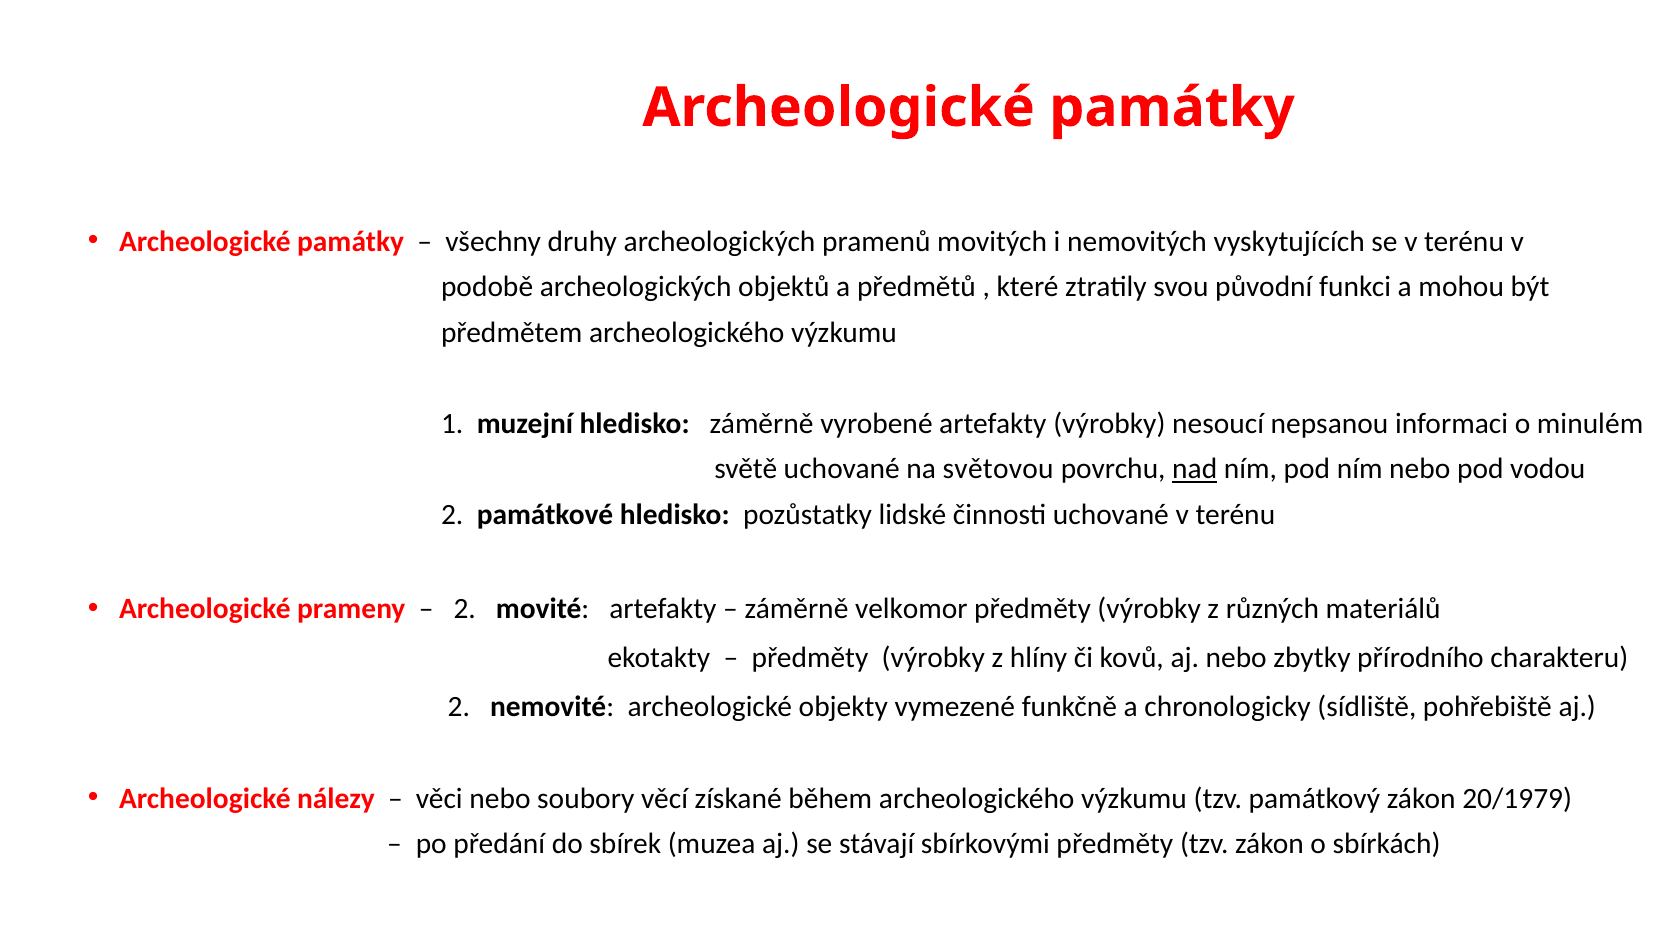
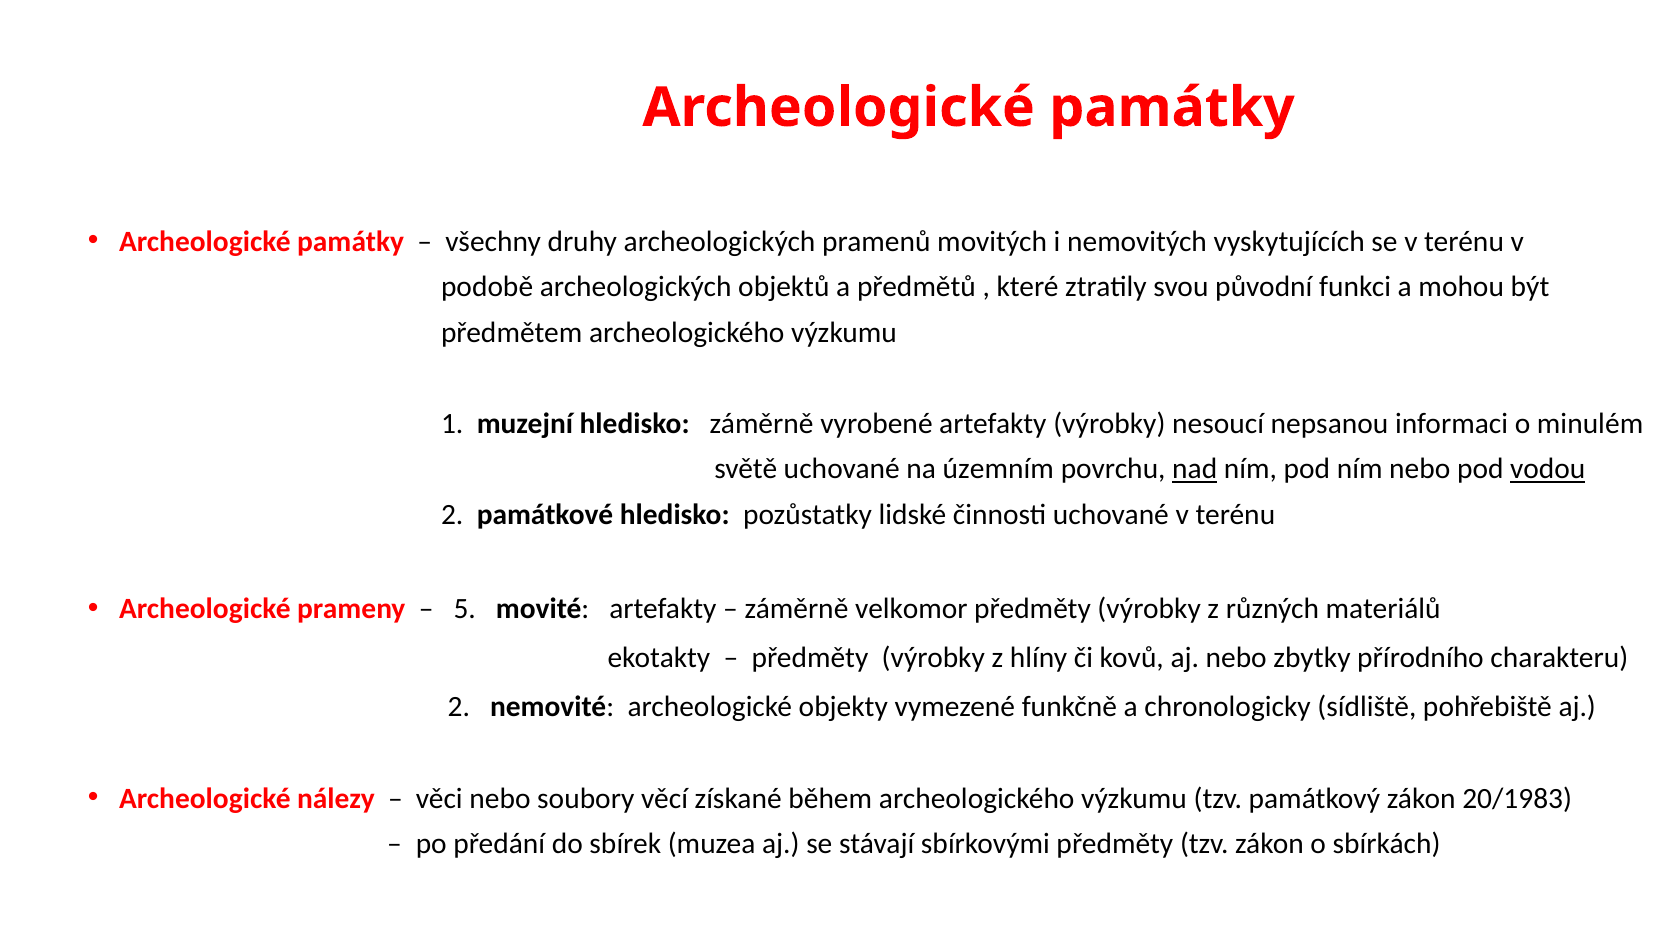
světovou: světovou -> územním (998, 469)
vodou underline: none -> present (1548, 469)
2: 2 -> 5 (465, 609)
20/1979: 20/1979 -> 20/1983 (1517, 799)
